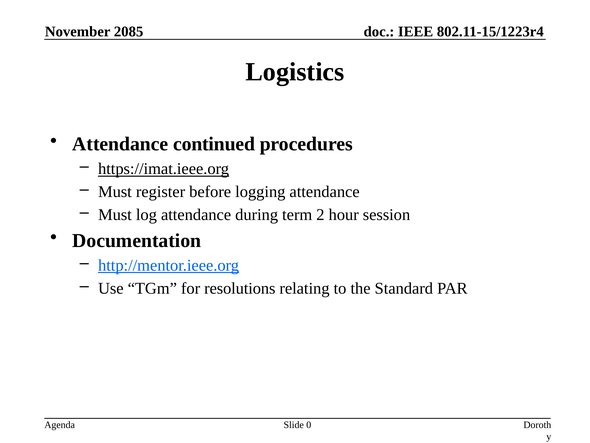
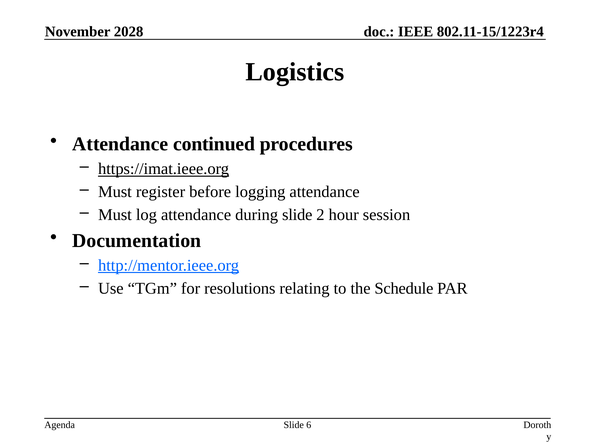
2085: 2085 -> 2028 (129, 31)
during term: term -> slide (297, 215)
Standard: Standard -> Schedule (404, 288)
0: 0 -> 6 (309, 424)
